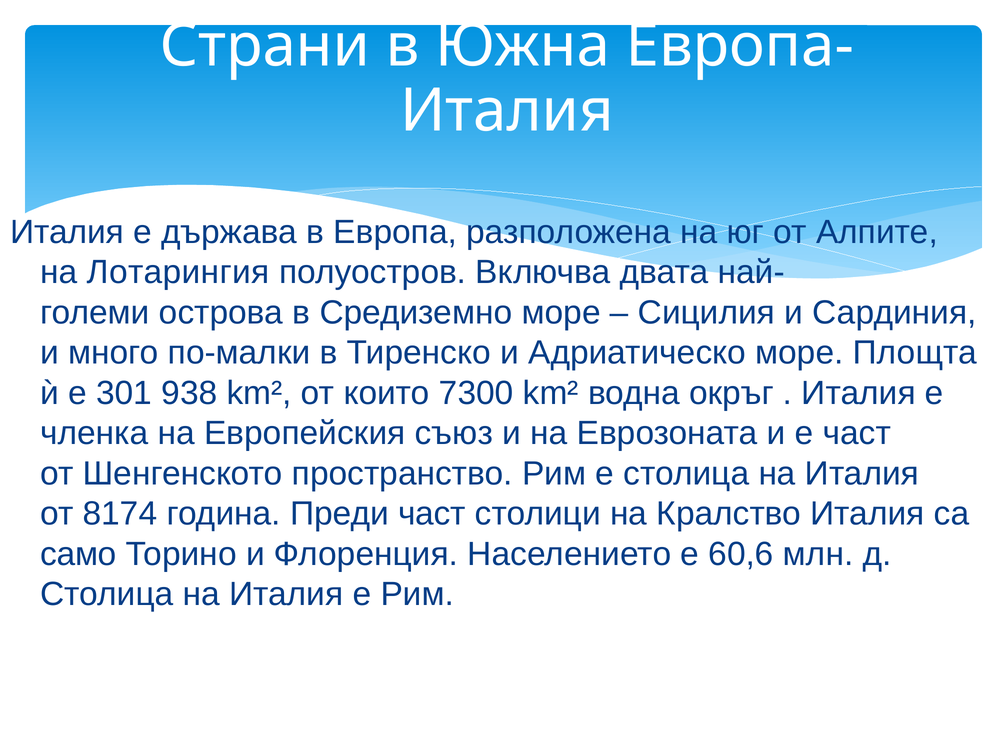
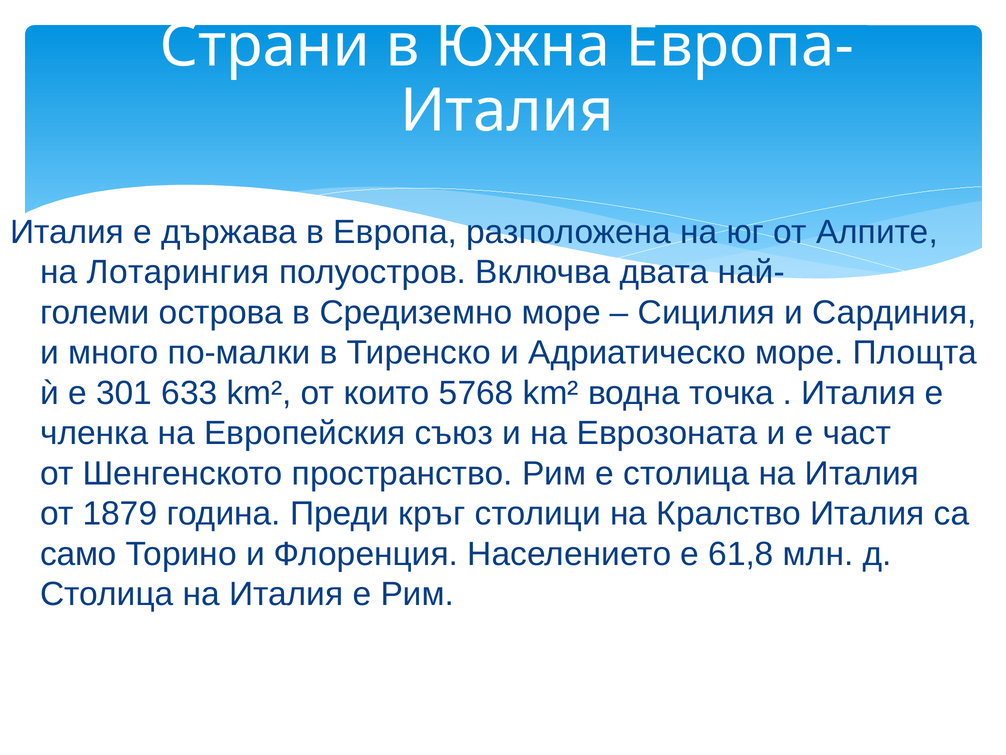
938: 938 -> 633 (189, 393)
7300: 7300 -> 5768 (476, 393)
окръг: окръг -> точка (731, 393)
8174: 8174 -> 1879 (120, 514)
Преди част: част -> кръг (432, 514)
60,6: 60,6 -> 61,8 (741, 554)
